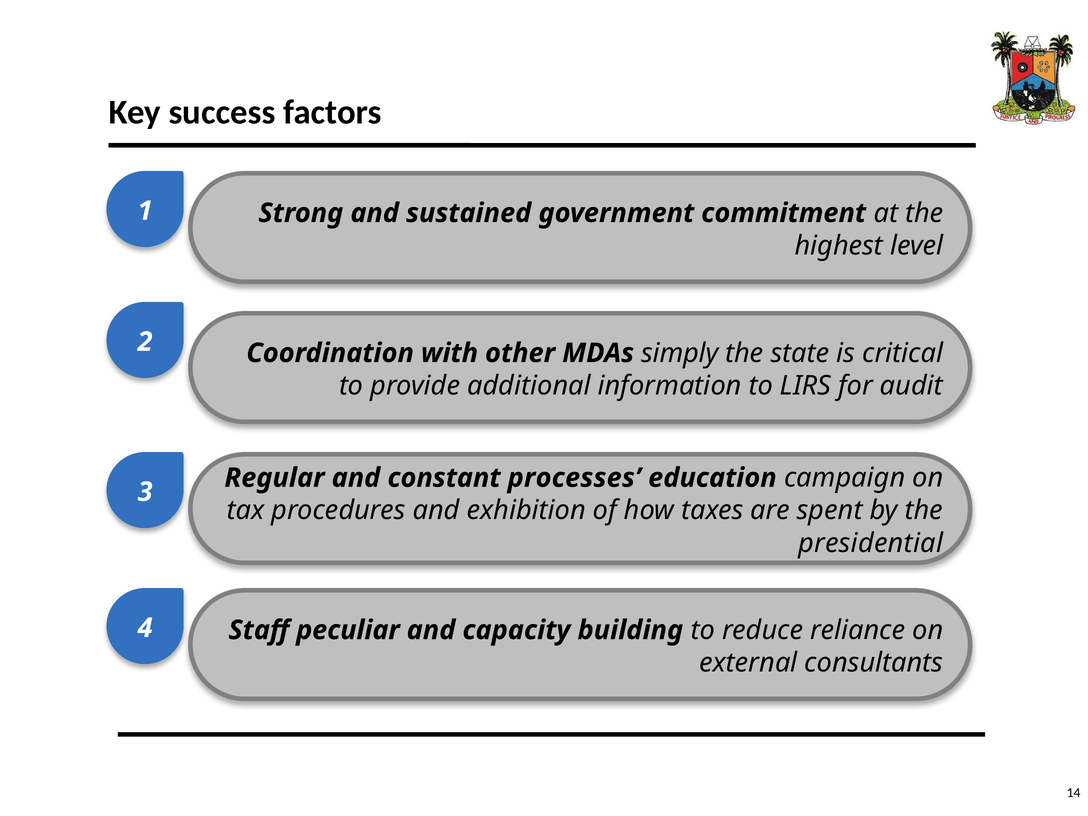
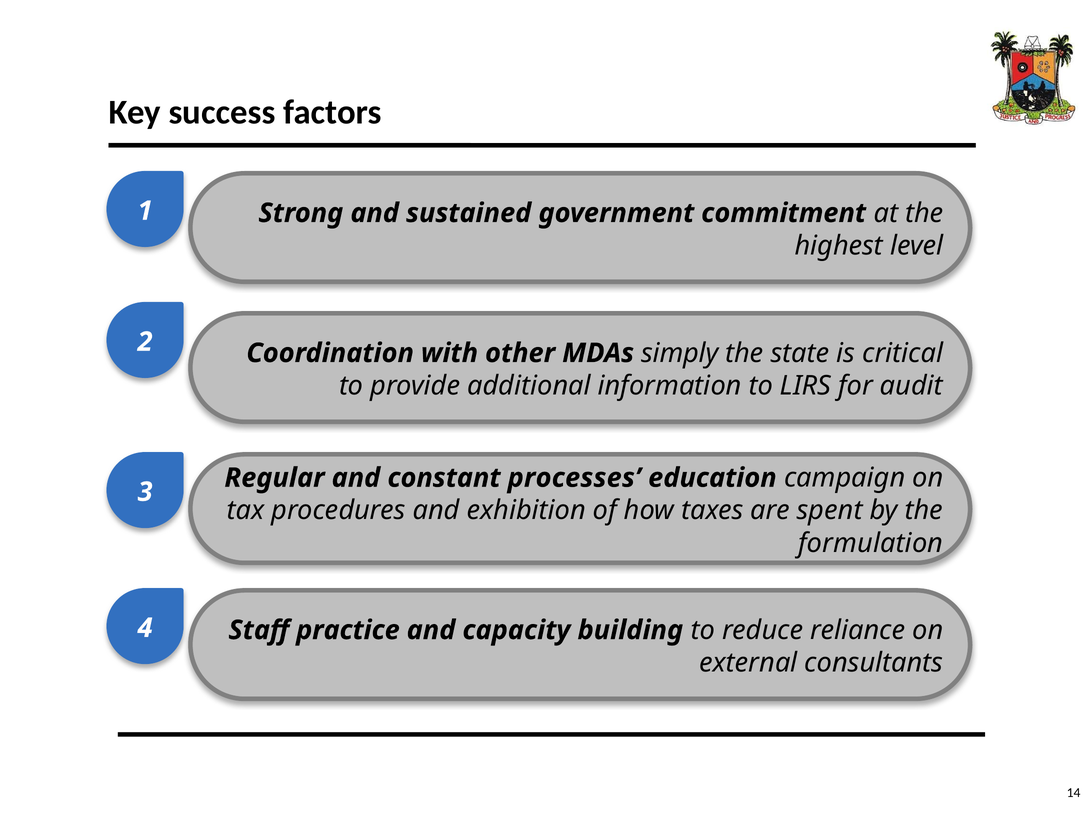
presidential: presidential -> formulation (871, 543)
peculiar: peculiar -> practice (348, 630)
